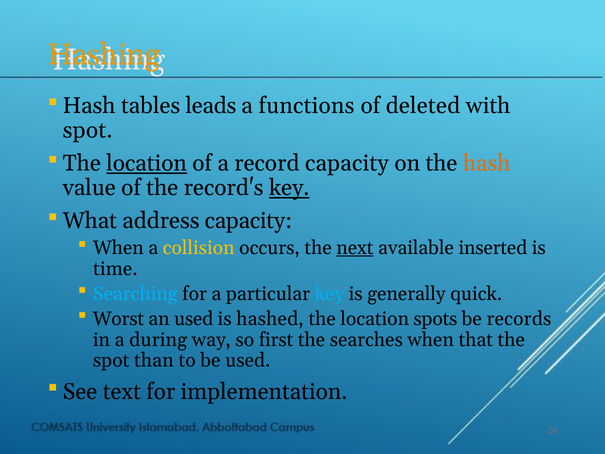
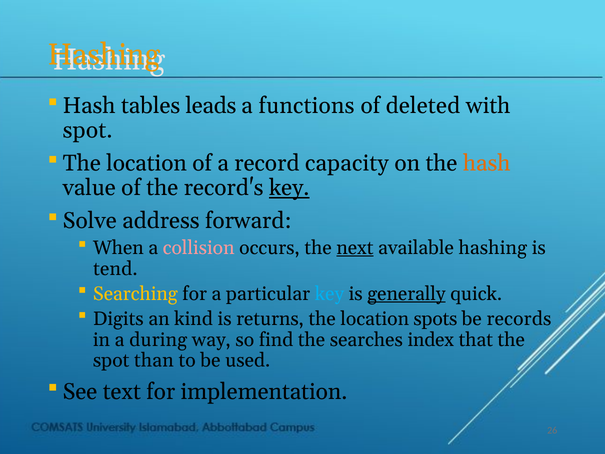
location underline: present -> none (147, 163)
What: What -> Solve (90, 221)
address capacity: capacity -> forward (248, 221)
collision colour: yellow -> pink (199, 248)
available inserted: inserted -> hashing (493, 248)
time: time -> tend (115, 269)
Searching colour: light blue -> yellow (135, 294)
generally underline: none -> present (406, 294)
Worst: Worst -> Digits (118, 319)
an used: used -> kind (194, 319)
hashed: hashed -> returns (270, 319)
first: first -> find (276, 340)
searches when: when -> index (431, 340)
